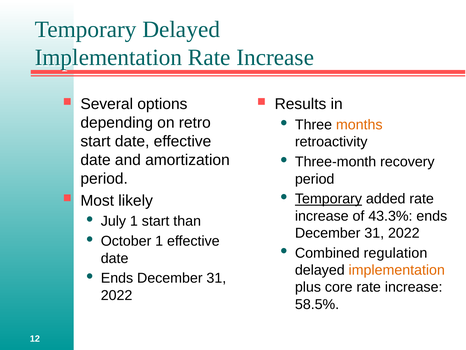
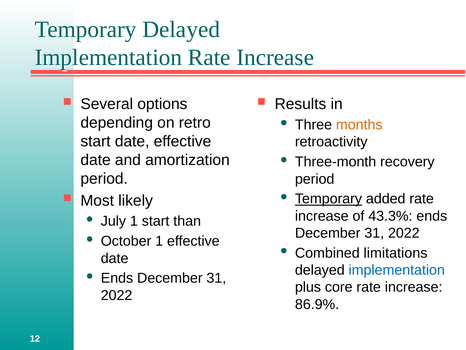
regulation: regulation -> limitations (396, 253)
implementation colour: orange -> blue (397, 270)
58.5%: 58.5% -> 86.9% (317, 304)
